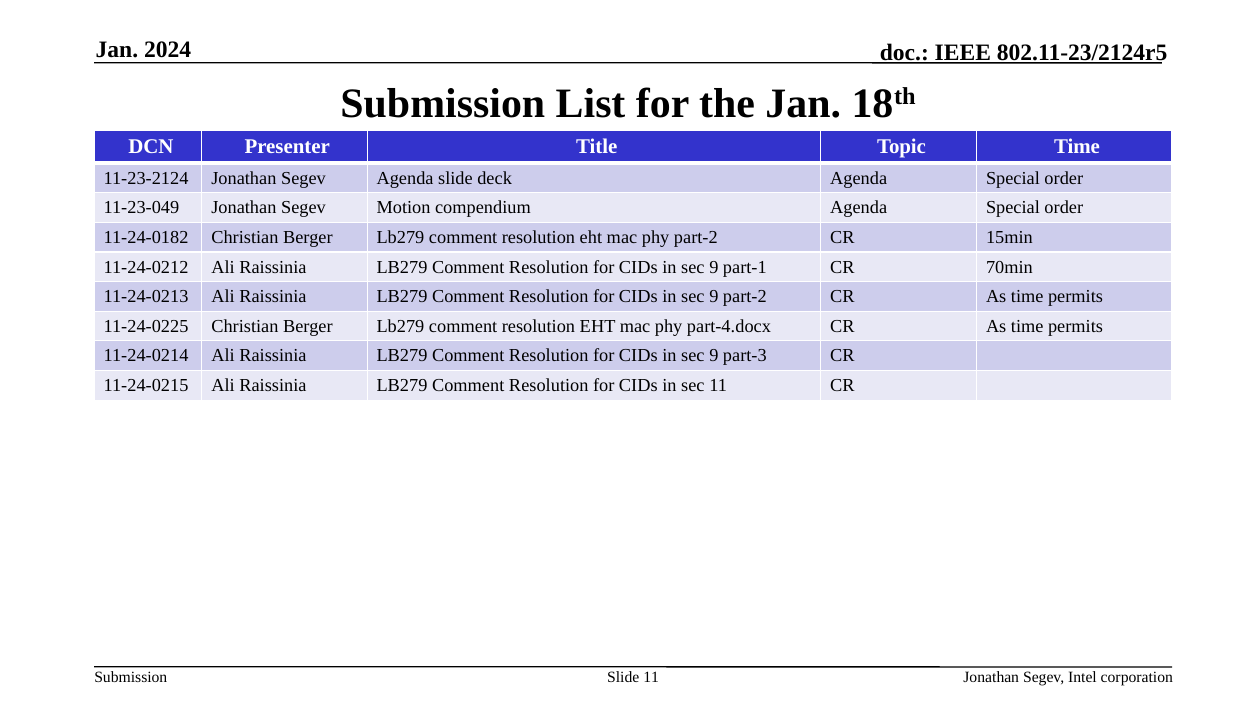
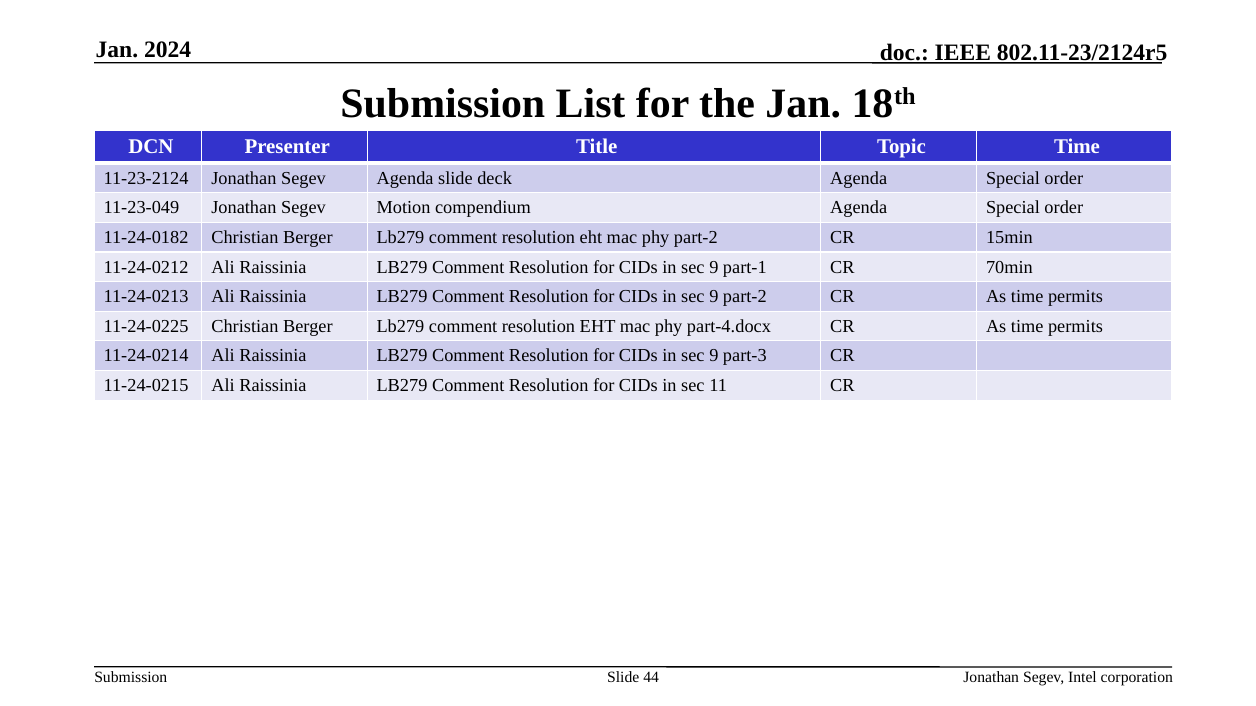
Slide 11: 11 -> 44 (651, 678)
